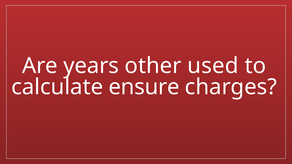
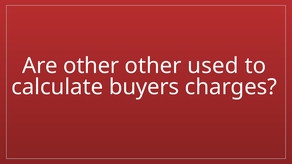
Are years: years -> other (91, 66)
ensure: ensure -> buyers (144, 87)
